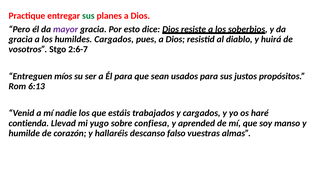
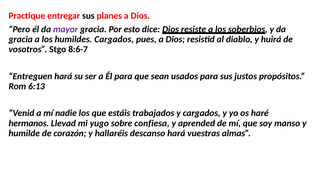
sus colour: green -> black (88, 16)
2:6-7: 2:6-7 -> 8:6-7 (78, 49)
Entreguen míos: míos -> hará (63, 76)
contienda: contienda -> hermanos (29, 123)
descanso falso: falso -> hará (176, 133)
